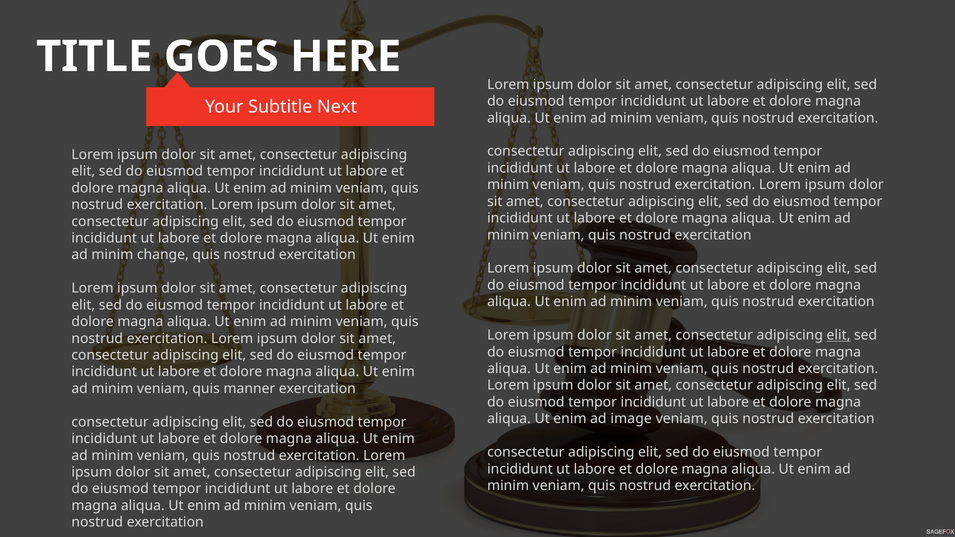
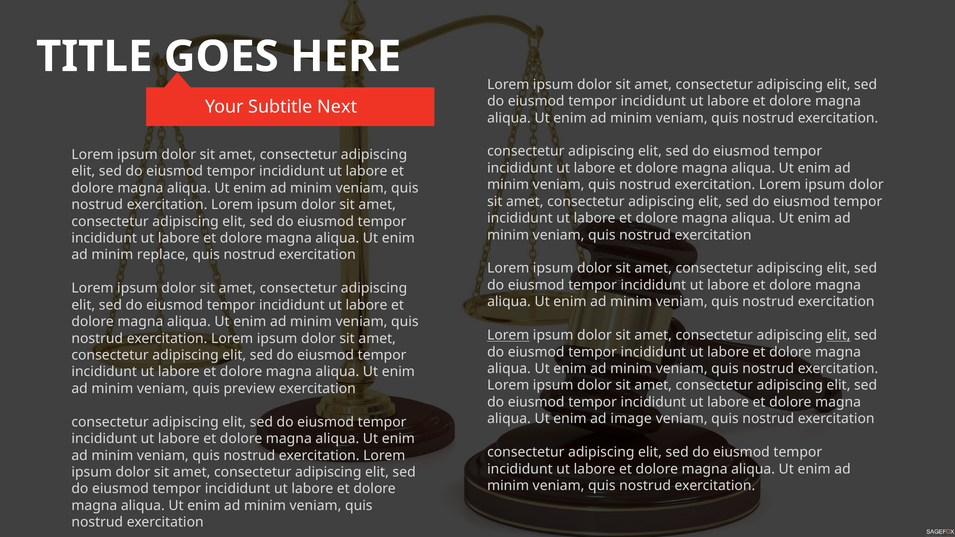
change: change -> replace (163, 255)
Lorem underline: none -> present (508, 335)
manner: manner -> preview (249, 389)
